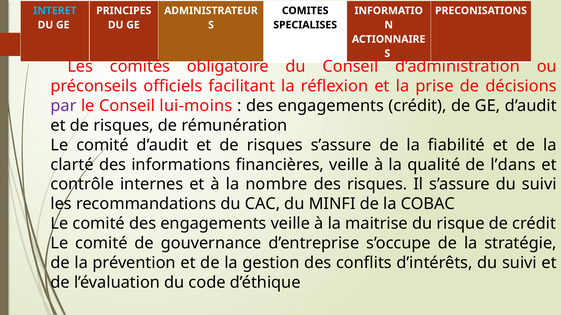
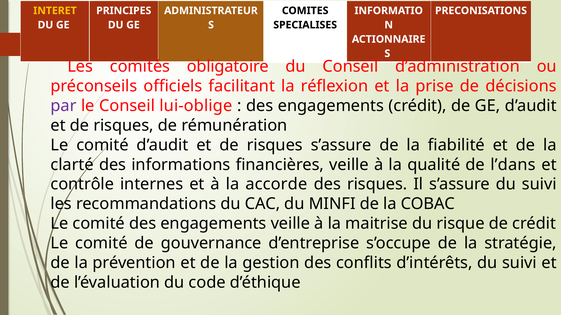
INTERET colour: light blue -> yellow (55, 11)
lui-moins: lui-moins -> lui-oblige (196, 106)
nombre: nombre -> accorde (276, 185)
